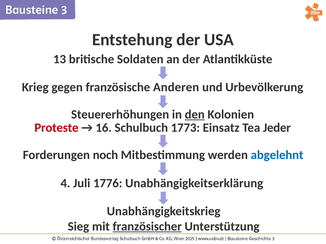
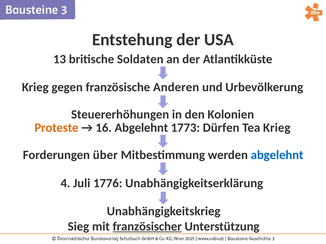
den underline: present -> none (195, 115)
Proteste colour: red -> orange (56, 128)
16 Schulbuch: Schulbuch -> Abgelehnt (141, 128)
Einsatz: Einsatz -> Dürfen (221, 128)
Tea Jeder: Jeder -> Krieg (277, 128)
noch: noch -> über (105, 155)
